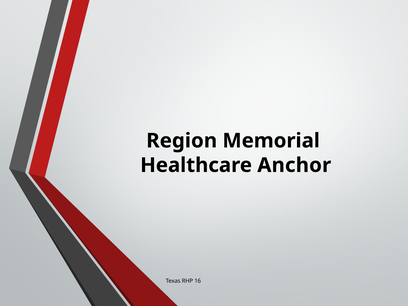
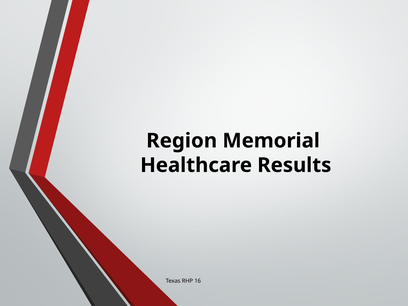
Anchor: Anchor -> Results (294, 165)
